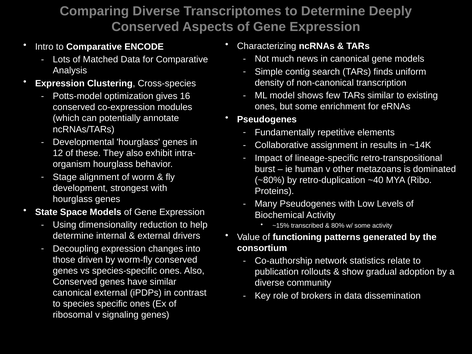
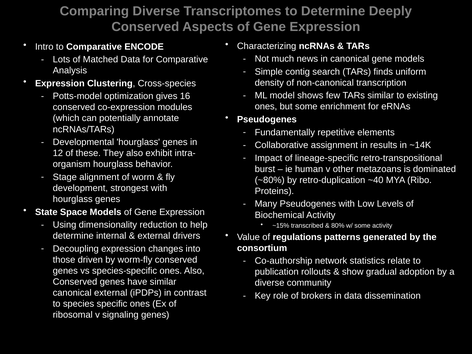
functioning: functioning -> regulations (297, 237)
